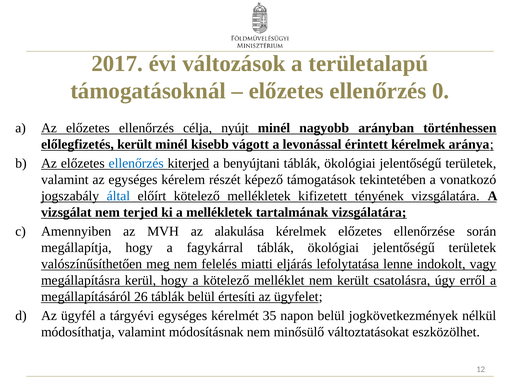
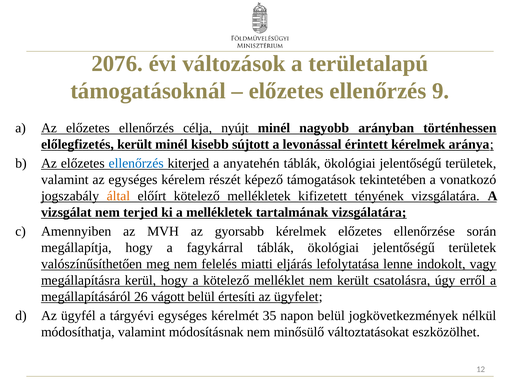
2017: 2017 -> 2076 (117, 63)
0: 0 -> 9 (441, 91)
vágott: vágott -> sújtott (251, 144)
benyújtani: benyújtani -> anyatehén (251, 163)
által colour: blue -> orange (118, 196)
alakulása: alakulása -> gyorsabb (239, 231)
26 táblák: táblák -> vágott (168, 297)
